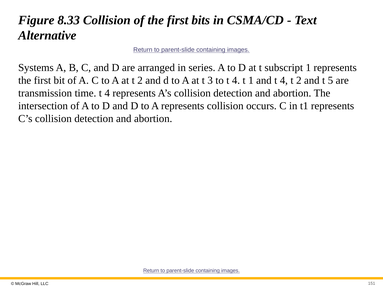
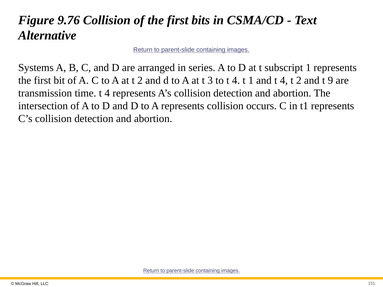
8.33: 8.33 -> 9.76 (69, 20)
5: 5 -> 9 (330, 80)
